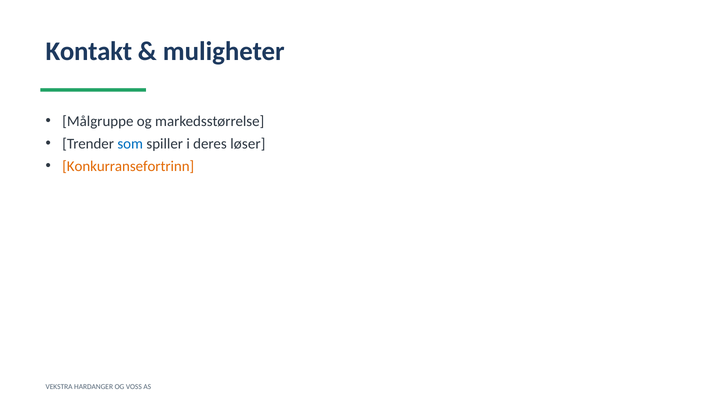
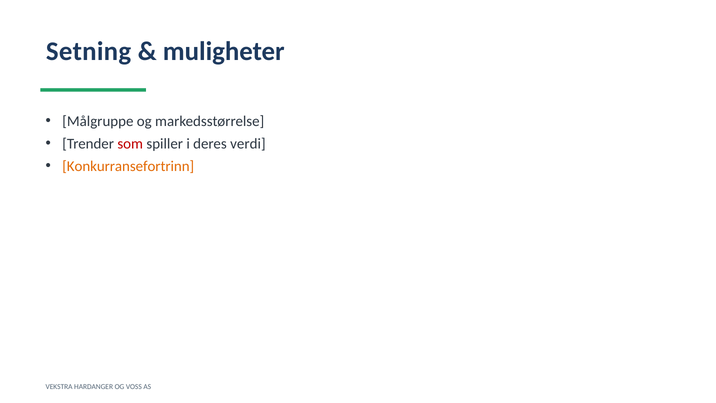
Kontakt: Kontakt -> Setning (89, 51)
som colour: blue -> red (130, 144)
løser: løser -> verdi (248, 144)
